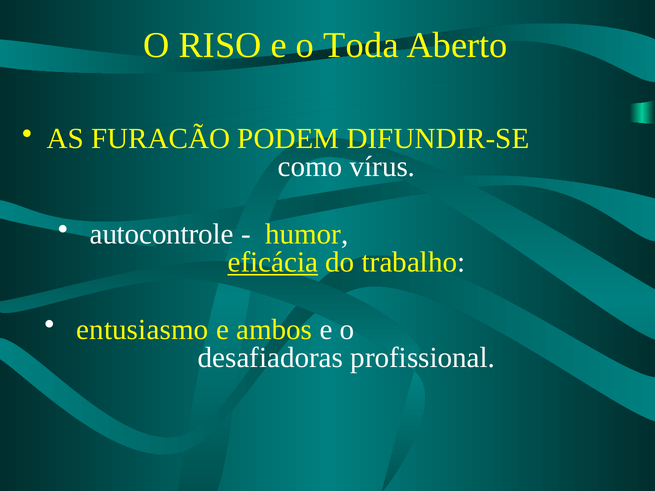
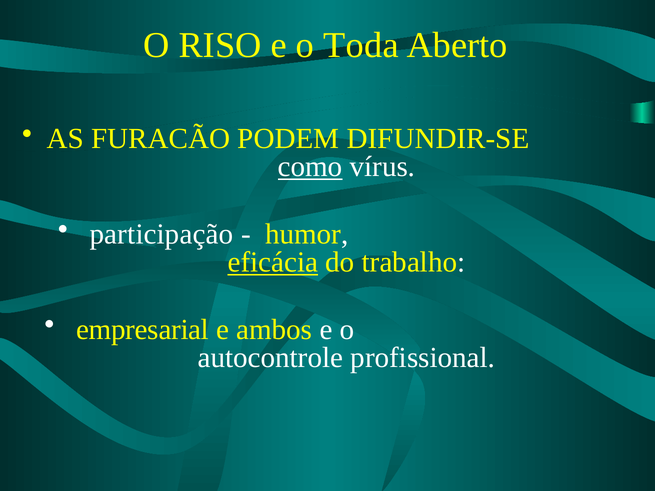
como underline: none -> present (310, 167)
autocontrole: autocontrole -> participação (162, 234)
entusiasmo: entusiasmo -> empresarial (143, 330)
desafiadoras: desafiadoras -> autocontrole (270, 358)
